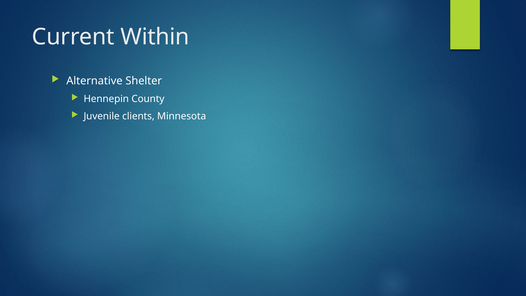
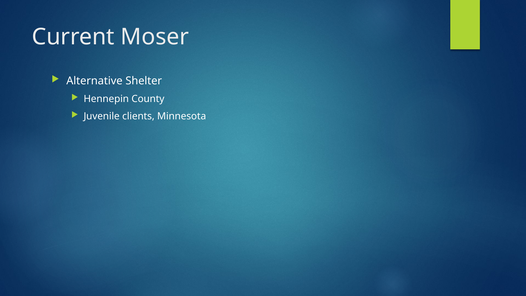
Within: Within -> Moser (155, 37)
